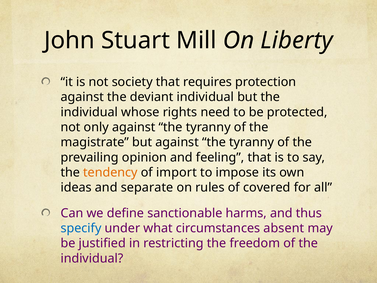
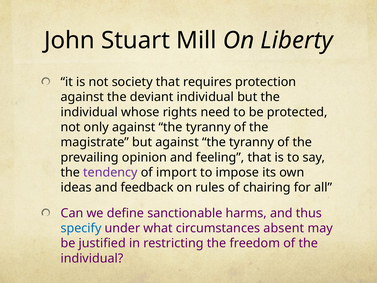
tendency colour: orange -> purple (110, 172)
separate: separate -> feedback (147, 187)
covered: covered -> chairing (267, 187)
